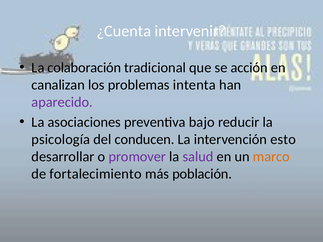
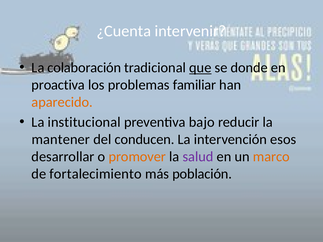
que underline: none -> present (200, 68)
acción: acción -> donde (249, 68)
canalizan: canalizan -> proactiva (58, 85)
intenta: intenta -> familiar (194, 85)
aparecido colour: purple -> orange (62, 102)
asociaciones: asociaciones -> institucional (84, 122)
psicología: psicología -> mantener (61, 140)
esto: esto -> esos (283, 140)
promover colour: purple -> orange (137, 157)
